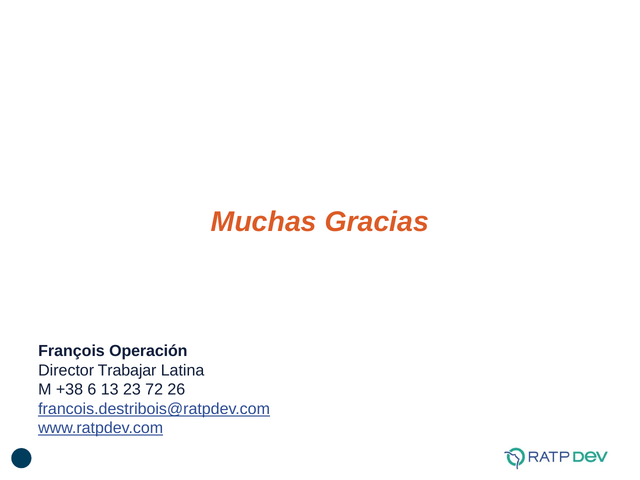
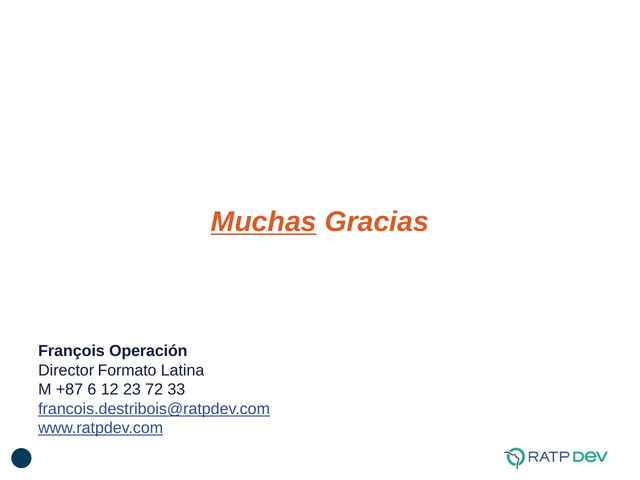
Muchas underline: none -> present (264, 222)
Trabajar: Trabajar -> Formato (127, 370)
+38: +38 -> +87 (69, 390)
13: 13 -> 12 (110, 390)
26: 26 -> 33 (176, 390)
